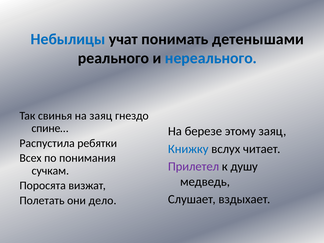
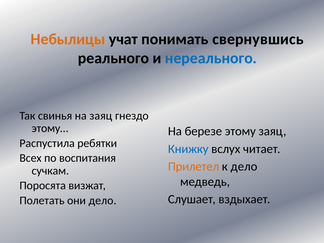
Небылицы colour: blue -> orange (68, 39)
детенышами: детенышами -> свернувшись (258, 39)
спине…: спине… -> этому… (50, 128)
понимания: понимания -> воспитания (88, 158)
Прилетел colour: purple -> orange (194, 167)
к душу: душу -> дело (244, 167)
